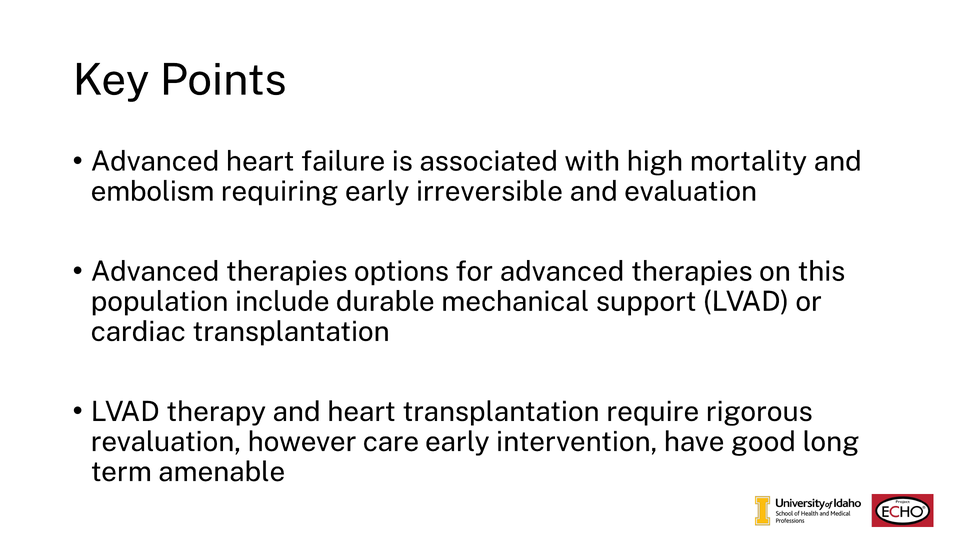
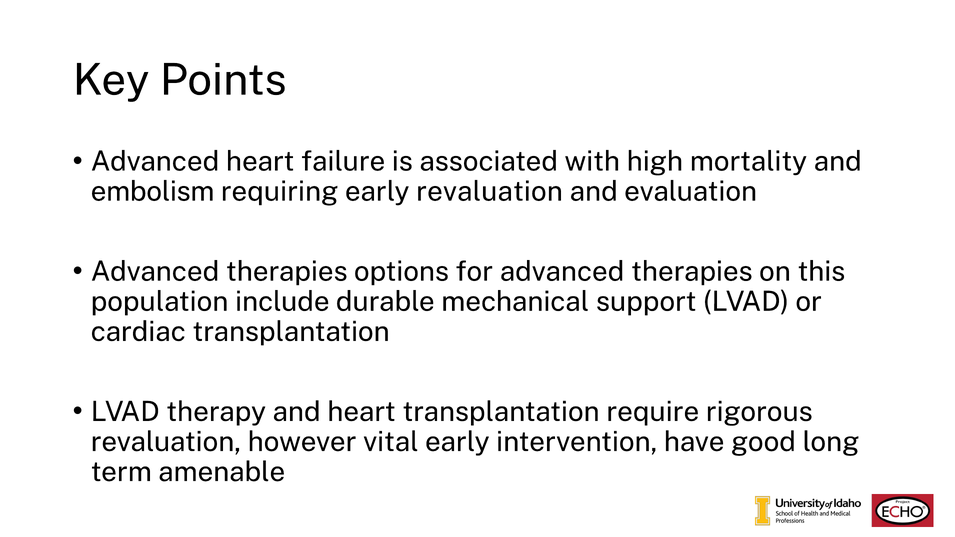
early irreversible: irreversible -> revaluation (489, 192)
care: care -> vital (391, 442)
